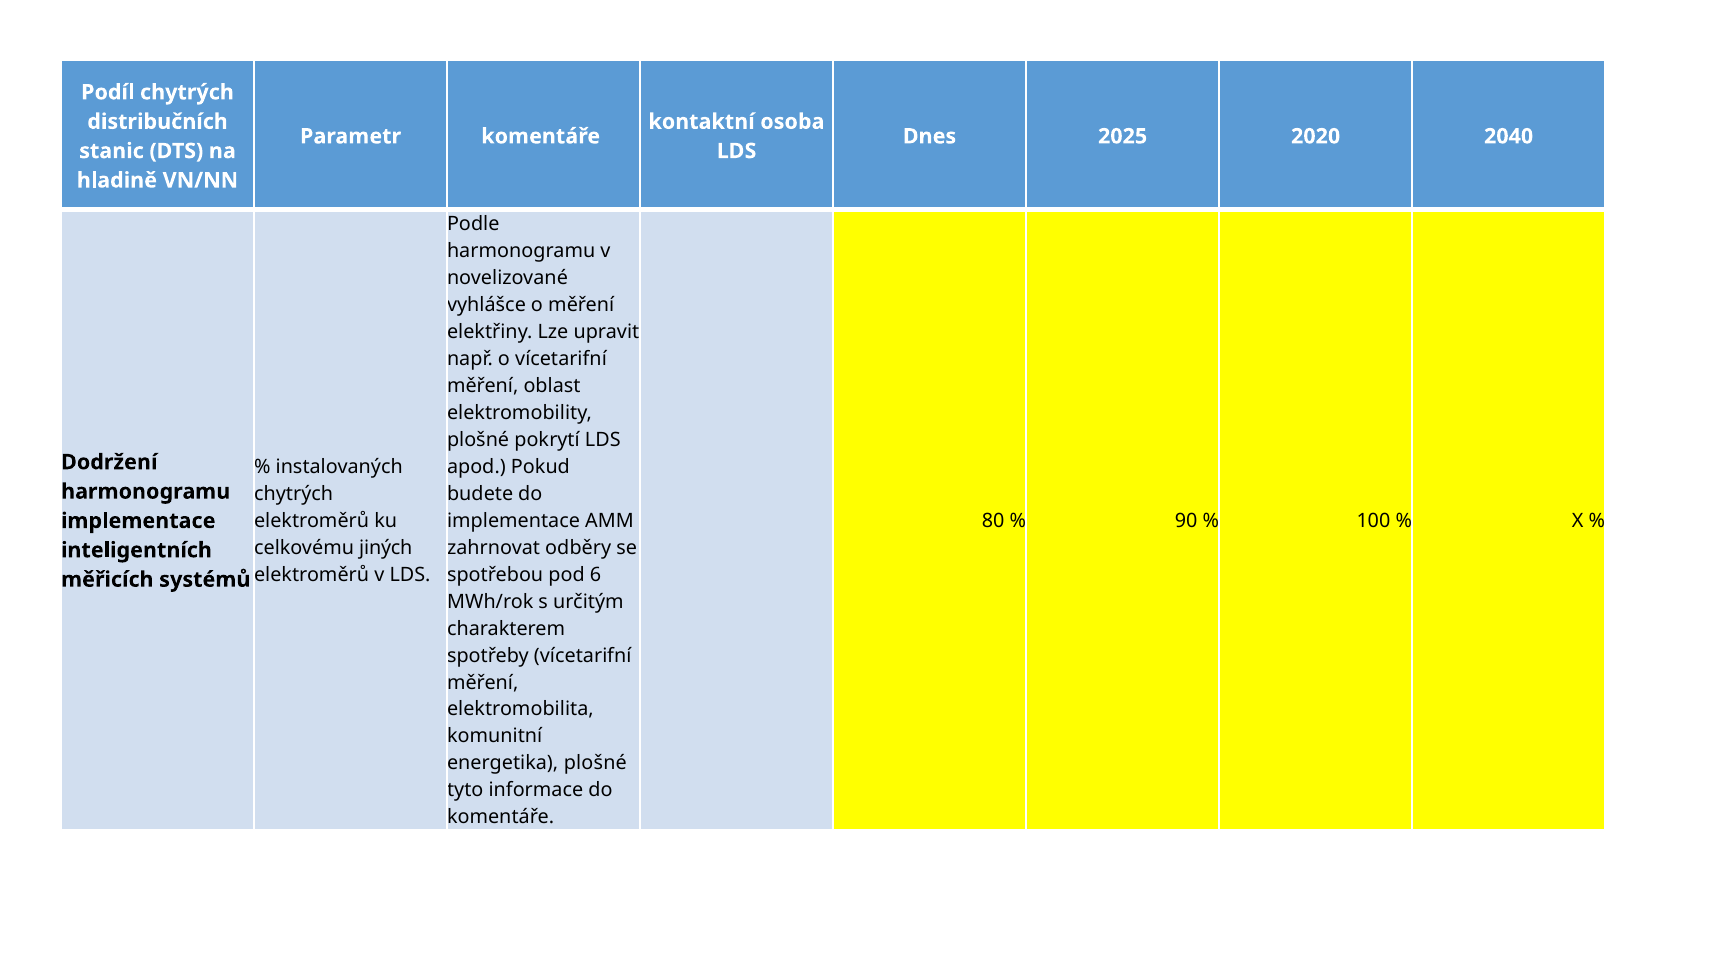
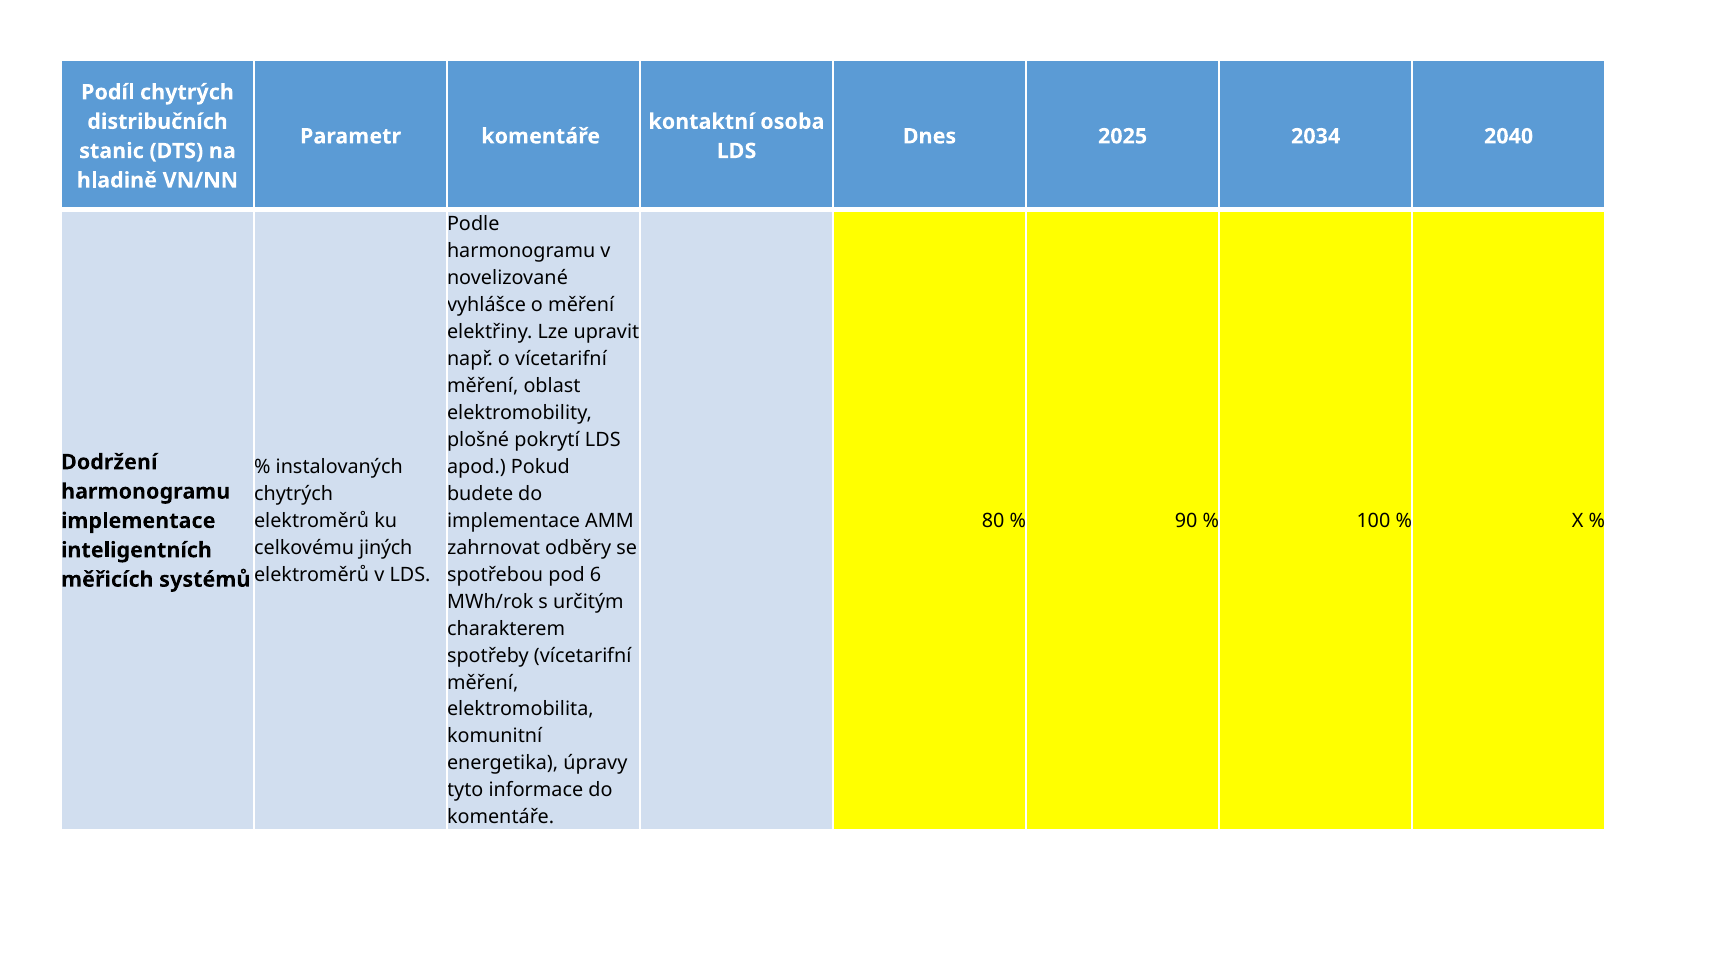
2020: 2020 -> 2034 (1316, 136)
energetika plošné: plošné -> úpravy (595, 763)
